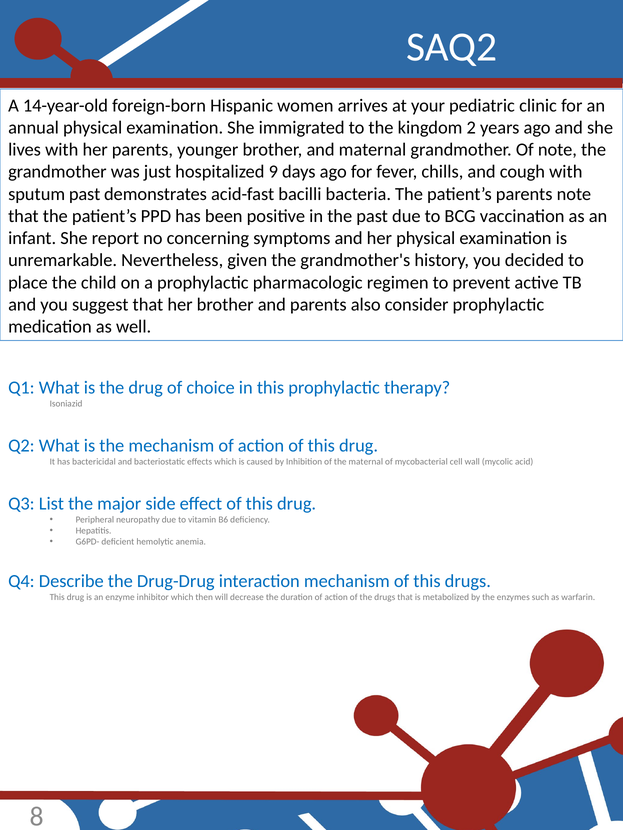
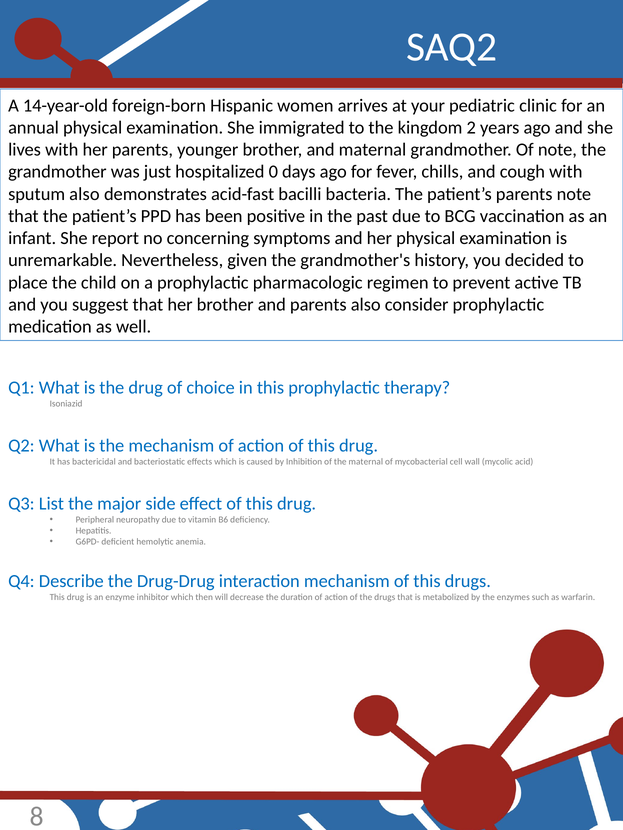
9: 9 -> 0 (273, 172)
sputum past: past -> also (84, 194)
